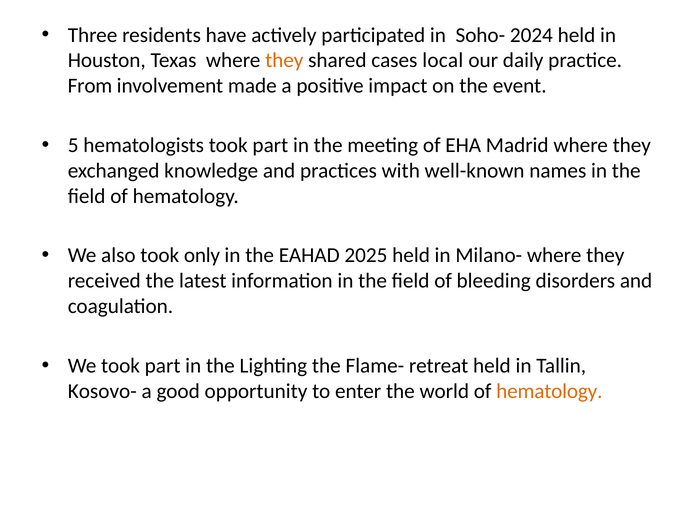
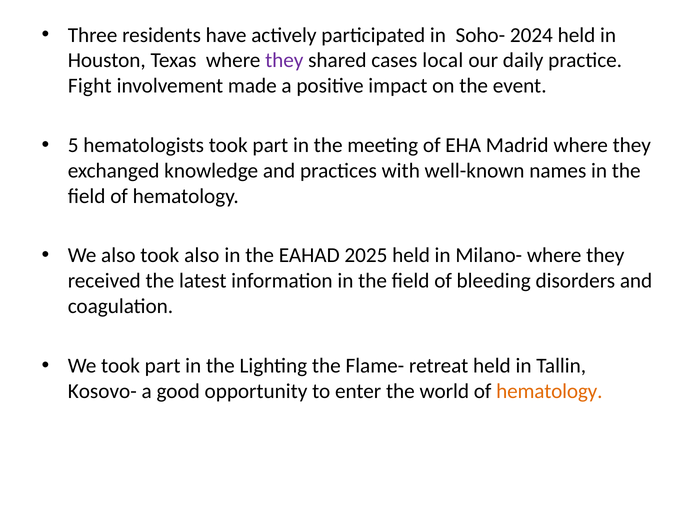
they colour: orange -> purple (284, 60)
From: From -> Fight (90, 86)
took only: only -> also (202, 256)
